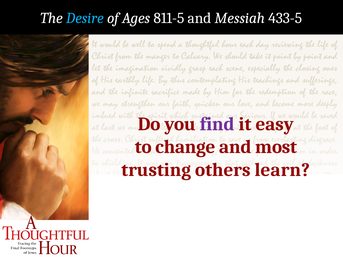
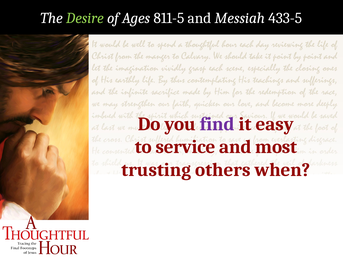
Desire colour: light blue -> light green (85, 18)
change: change -> service (185, 147)
learn: learn -> when (282, 170)
